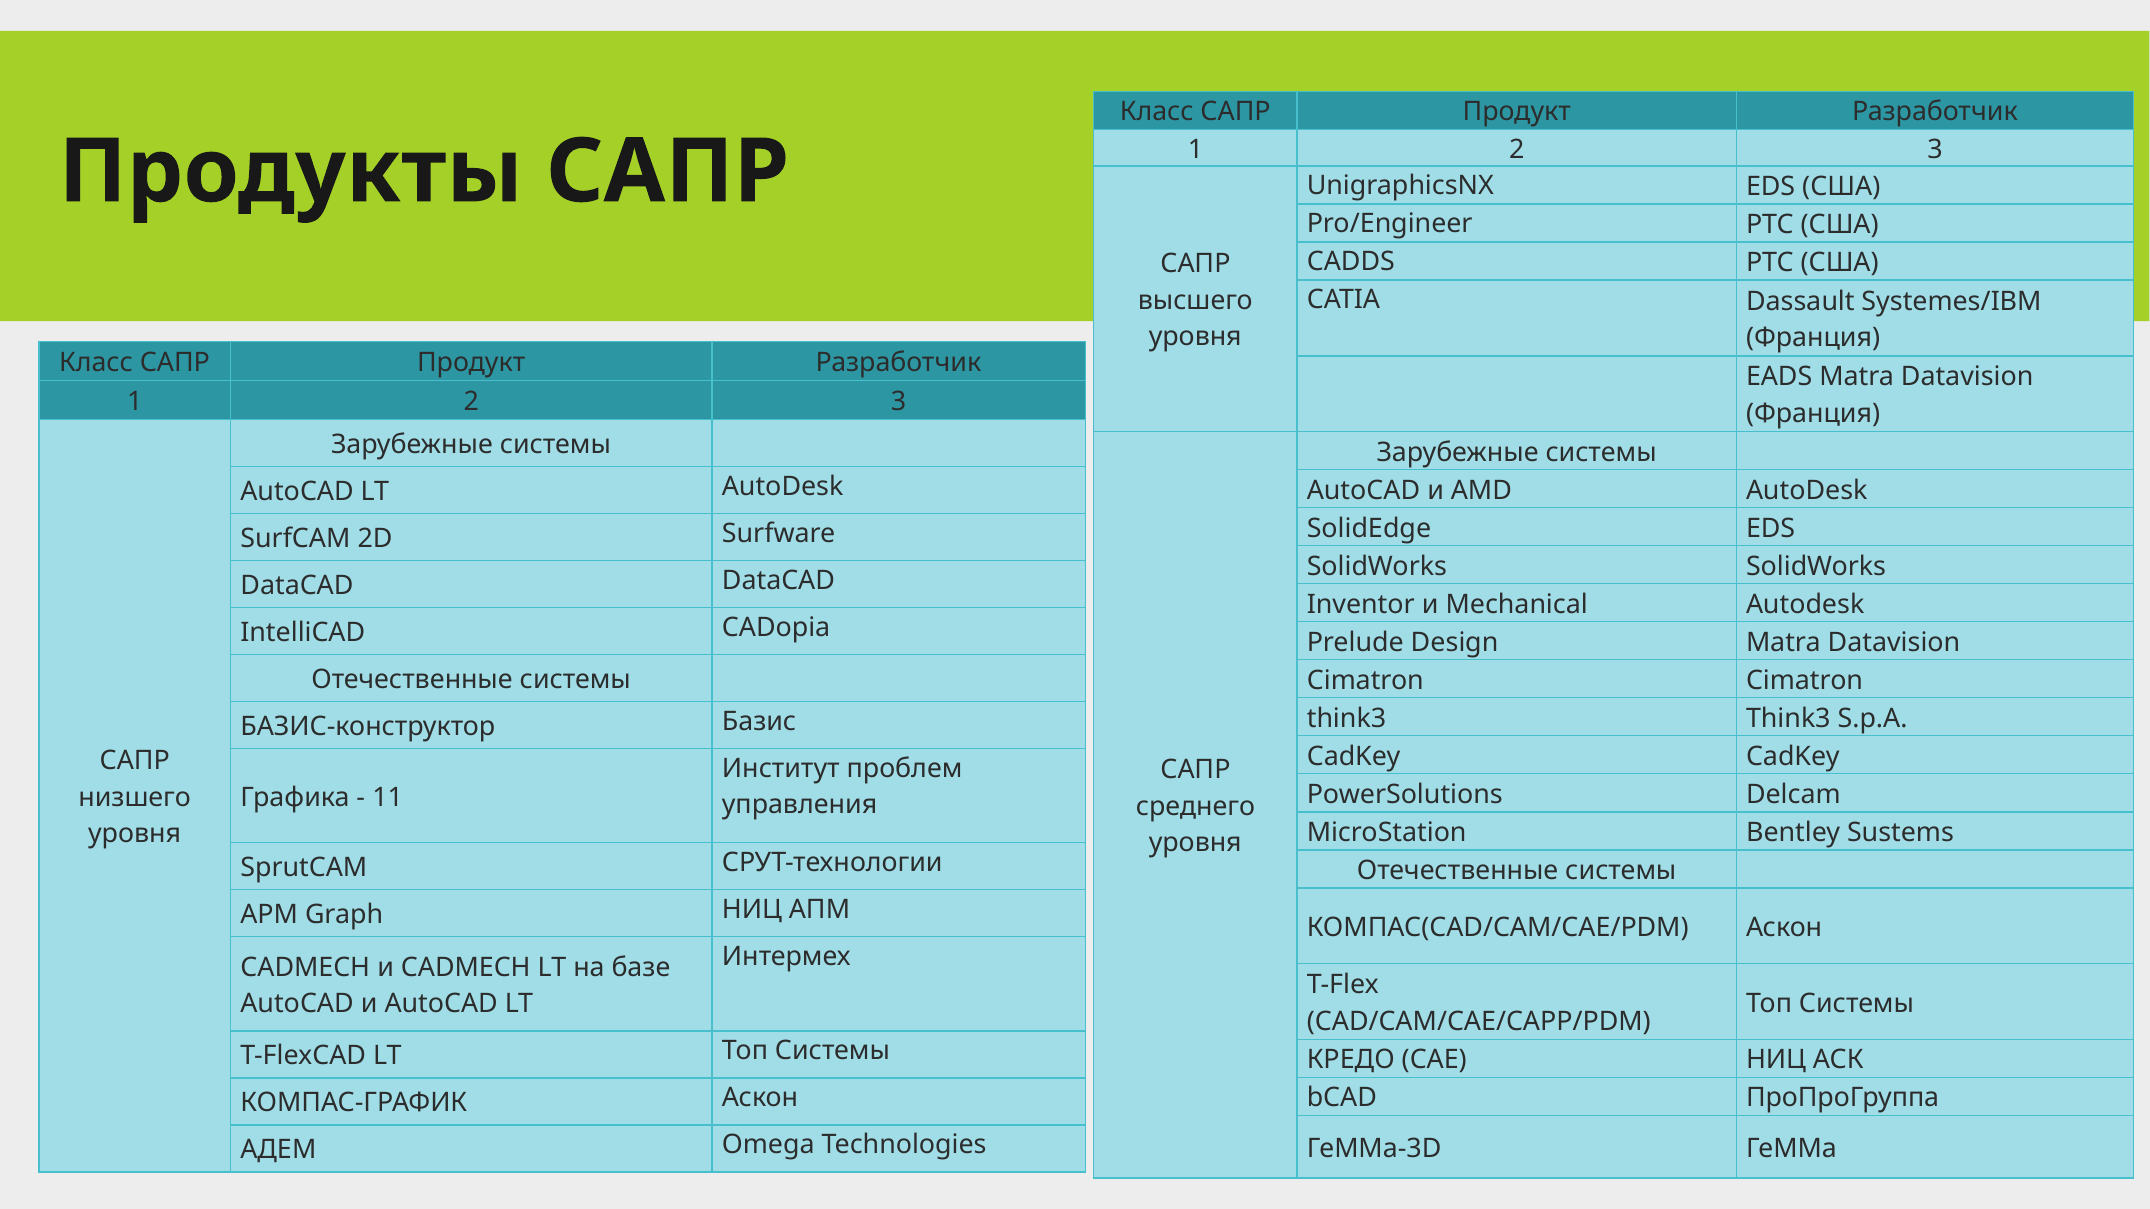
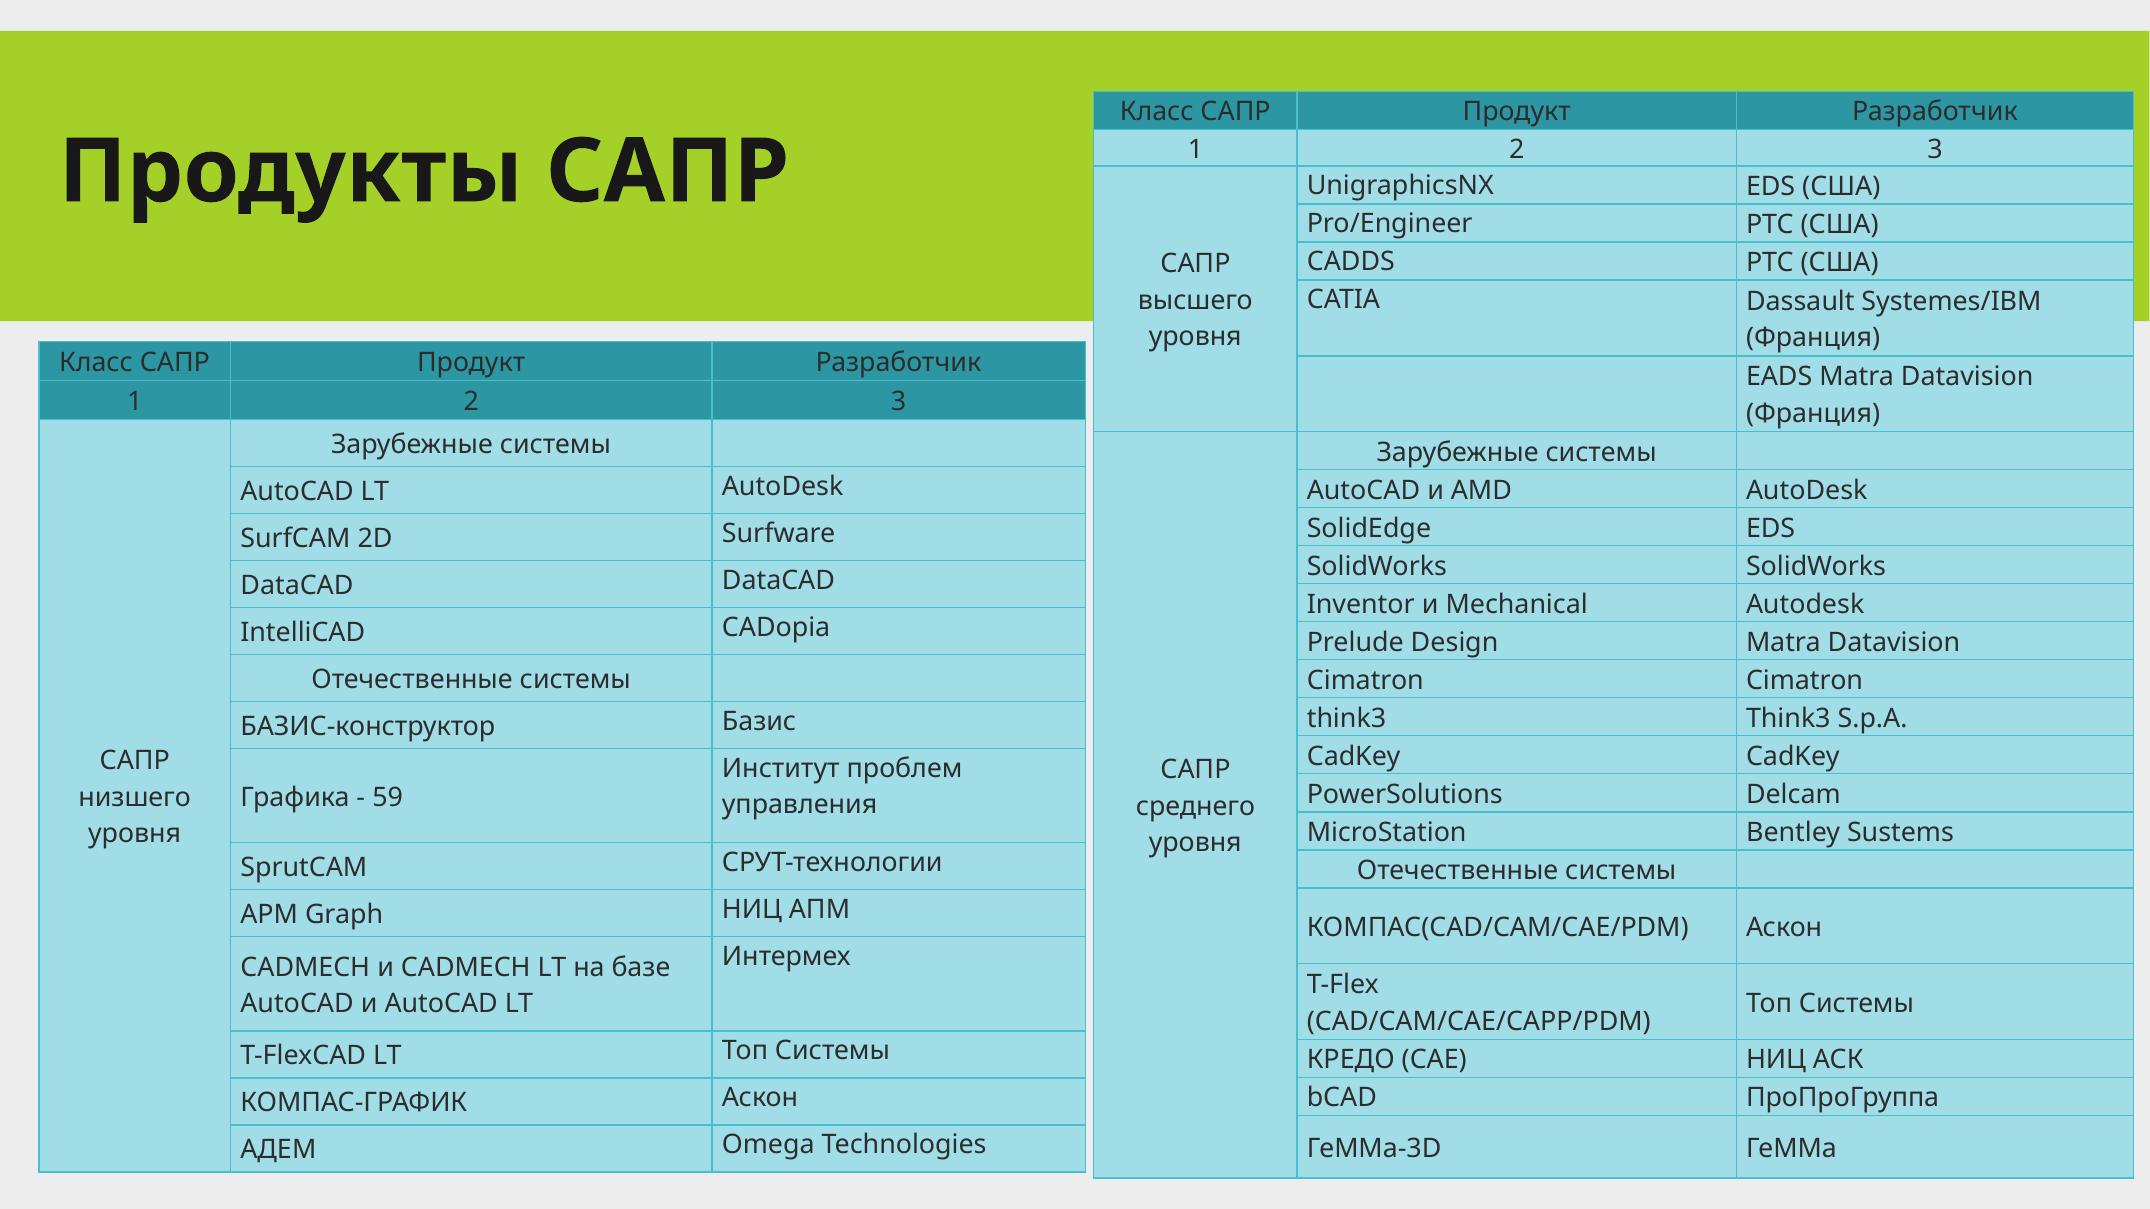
11: 11 -> 59 (388, 797)
